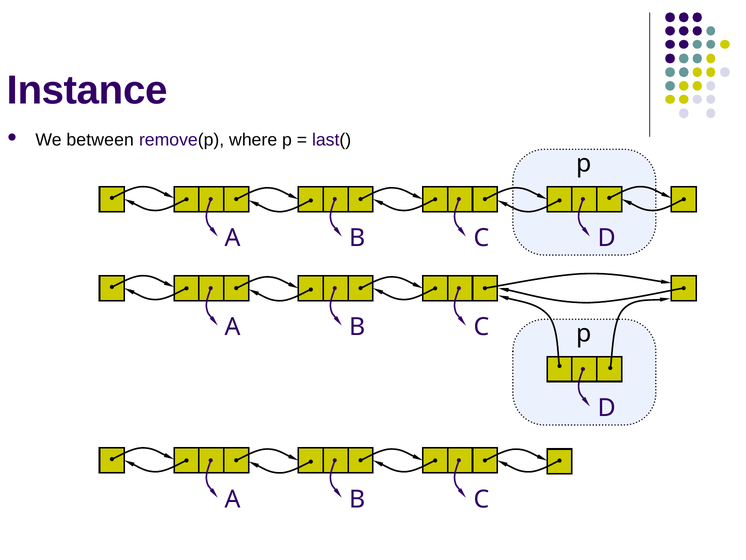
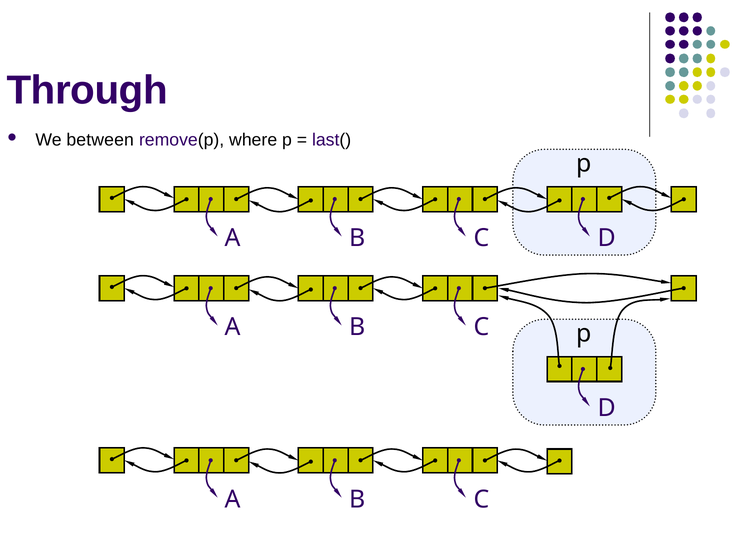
Instance: Instance -> Through (87, 90)
